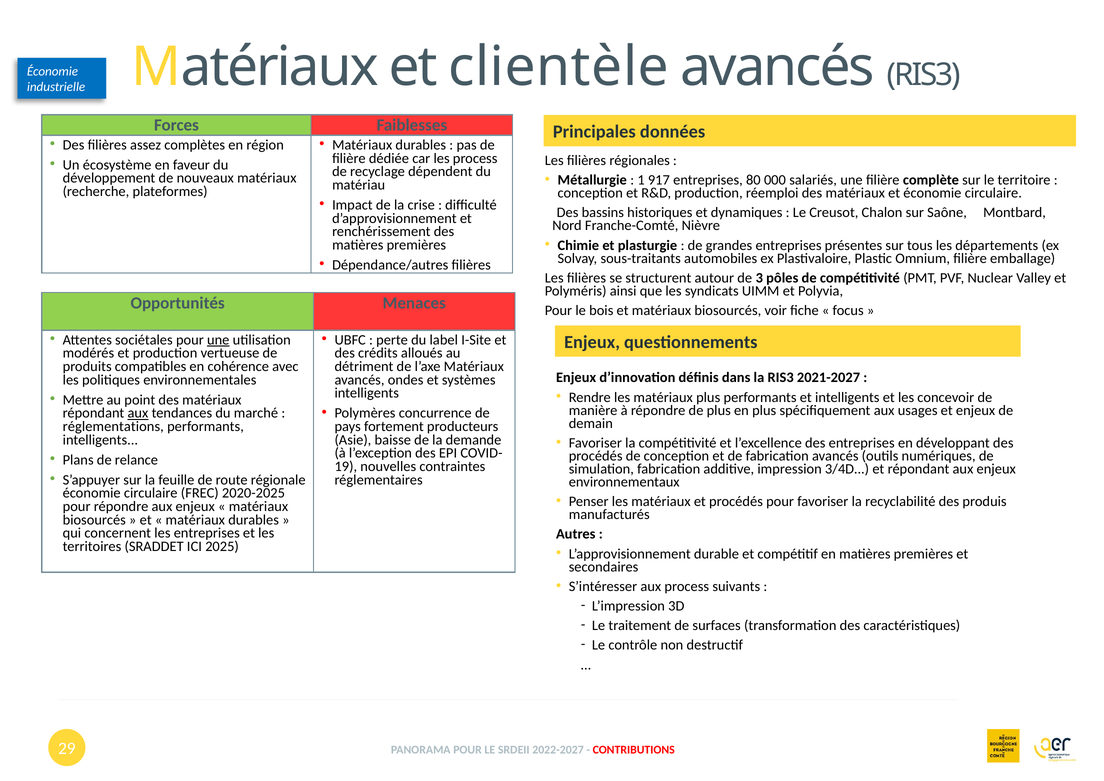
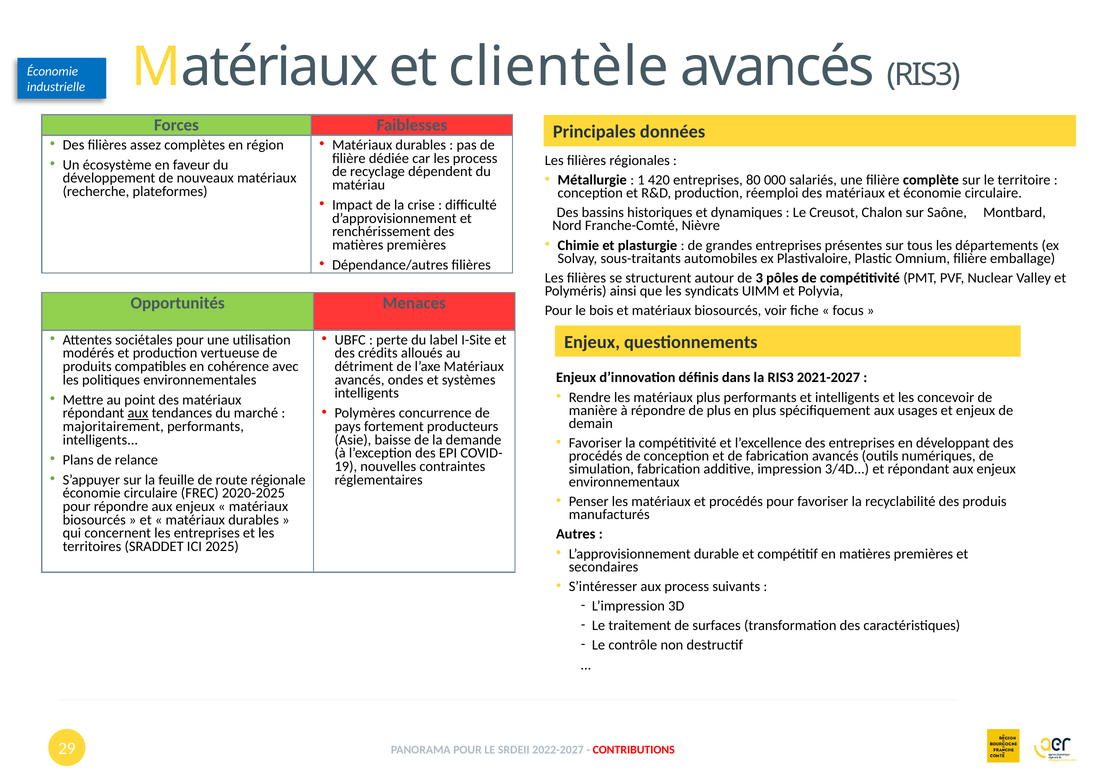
917: 917 -> 420 (659, 180)
une underline: present -> none (218, 340)
réglementations: réglementations -> majoritairement (113, 426)
